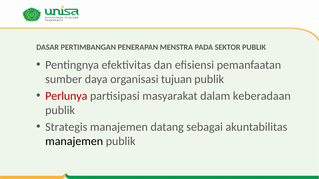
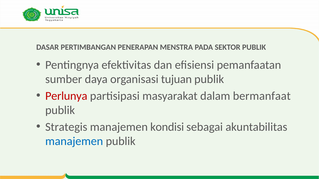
keberadaan: keberadaan -> bermanfaat (262, 96)
datang: datang -> kondisi (167, 127)
manajemen colour: black -> blue (74, 142)
